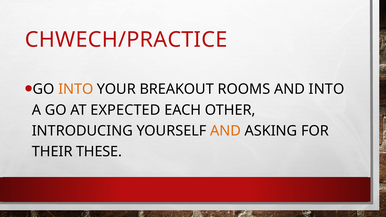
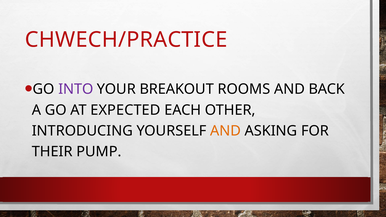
INTO colour: orange -> purple (76, 89)
AND INTO: INTO -> BACK (327, 89)
THESE: THESE -> PUMP (99, 152)
